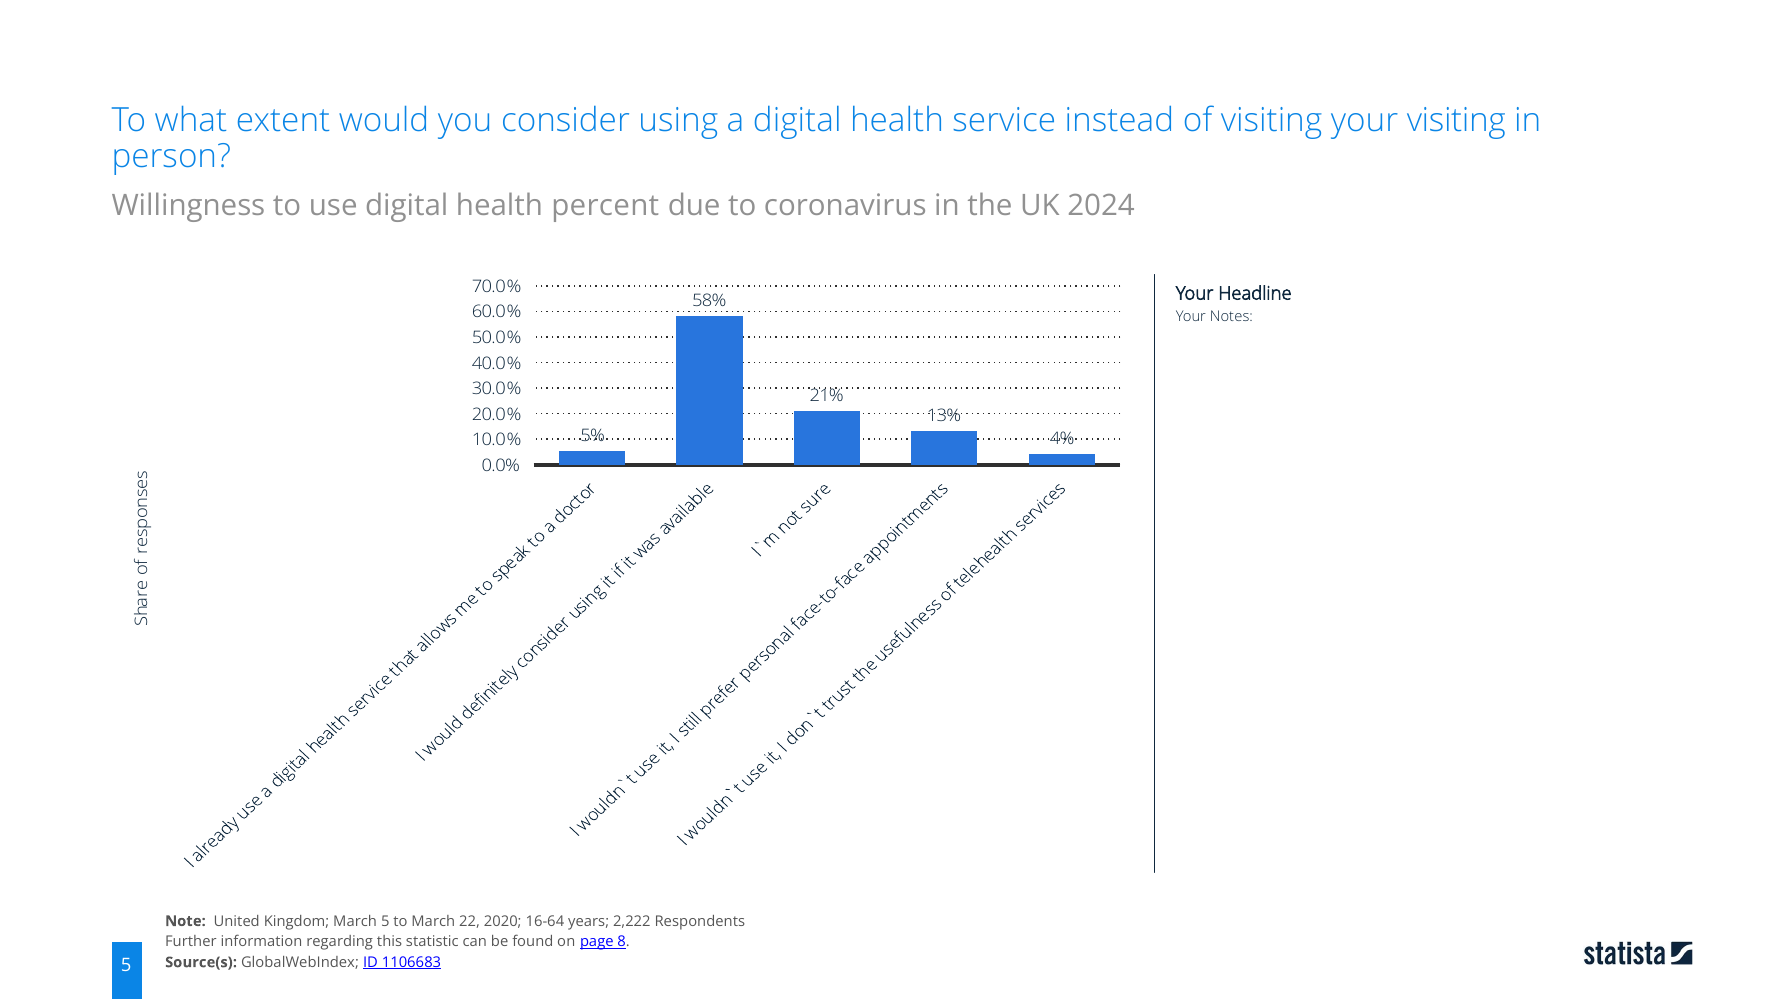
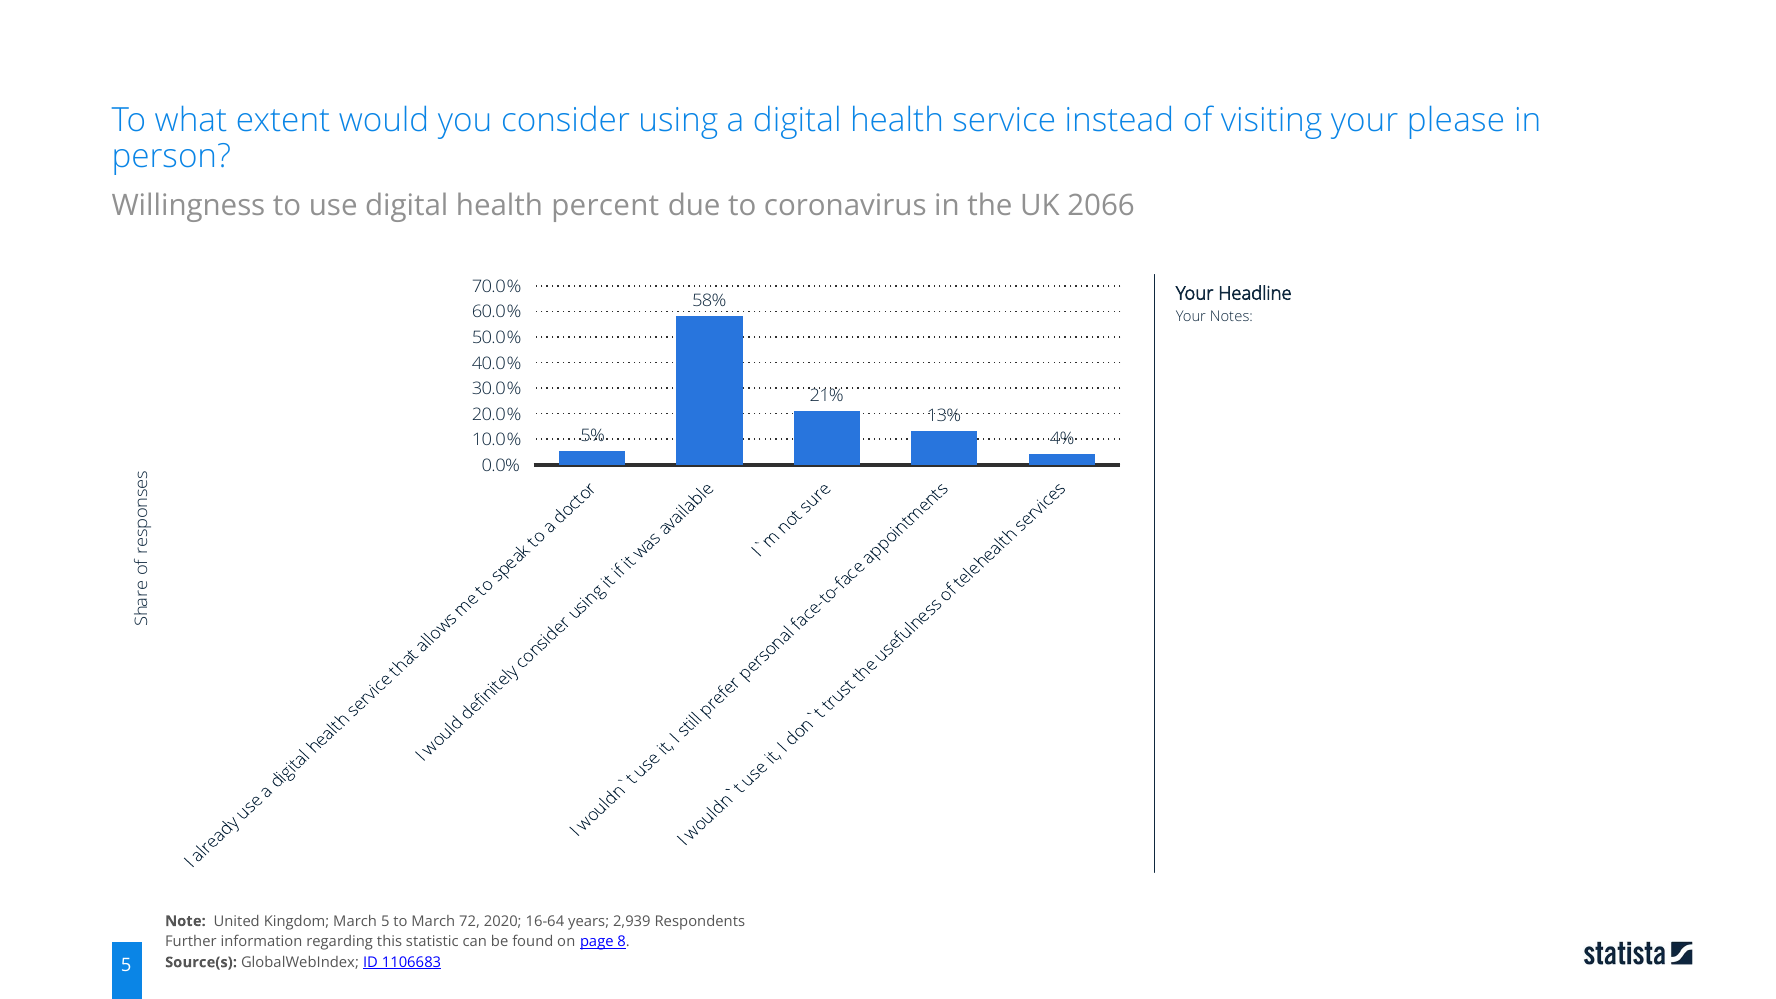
your visiting: visiting -> please (1456, 121)
2024: 2024 -> 2066 (1101, 206)
22: 22 -> 72 (470, 921)
2,222: 2,222 -> 2,939 (632, 921)
